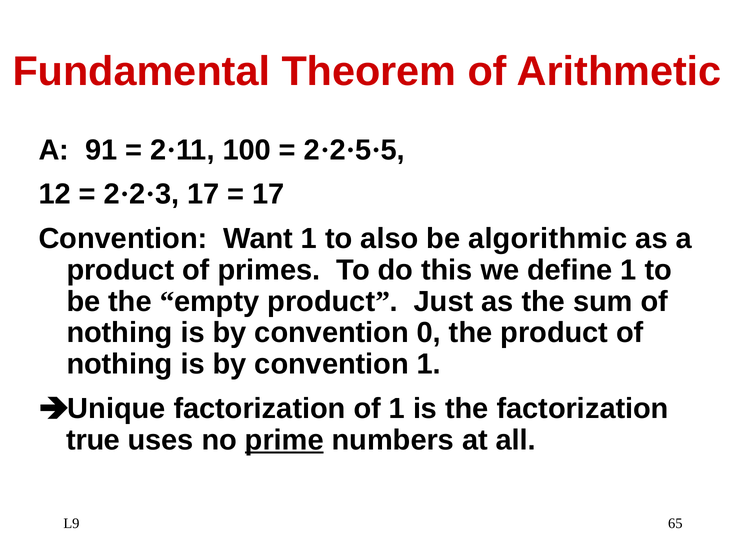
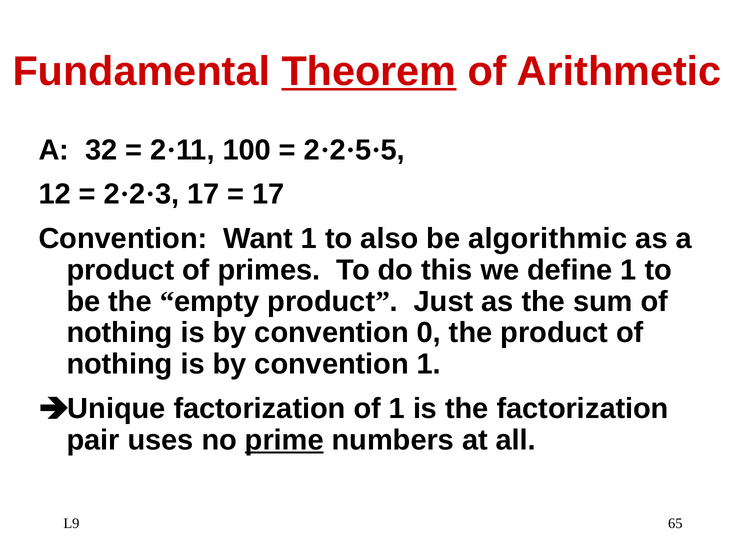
Theorem underline: none -> present (369, 71)
91: 91 -> 32 (101, 150)
true: true -> pair (93, 440)
